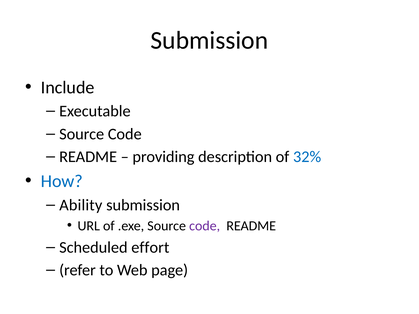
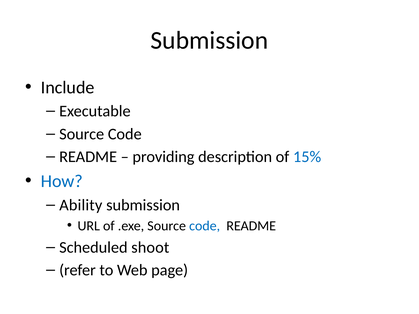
32%: 32% -> 15% (307, 157)
code colour: purple -> blue (205, 226)
effort: effort -> shoot (150, 248)
